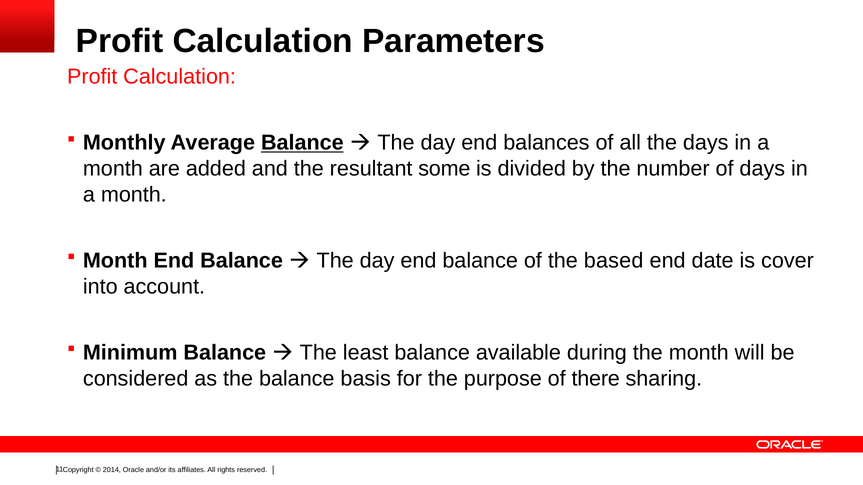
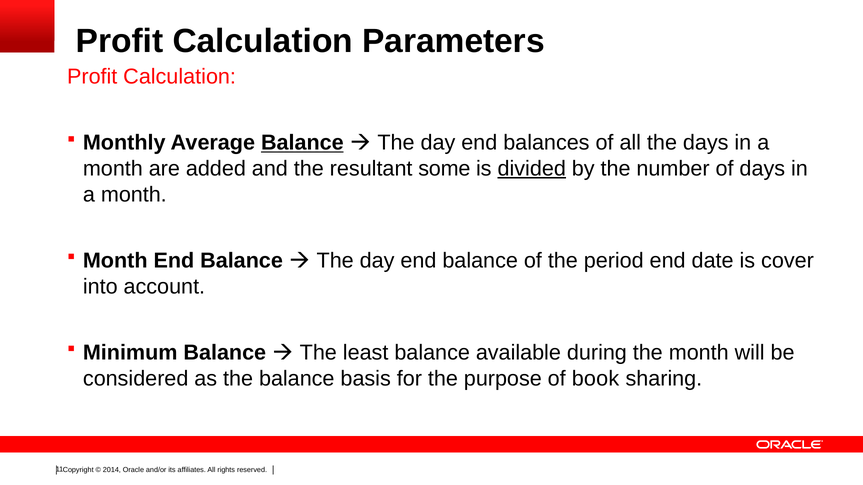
divided underline: none -> present (532, 169)
based: based -> period (614, 261)
there: there -> book (595, 379)
